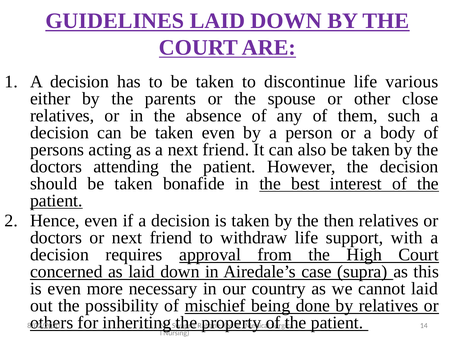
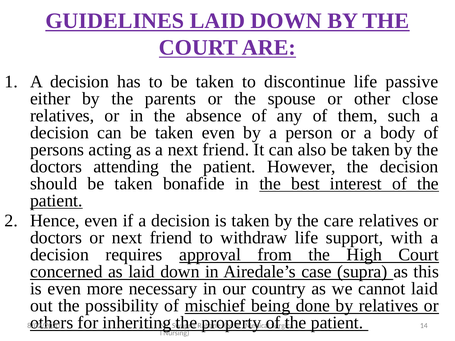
various: various -> passive (412, 82)
then: then -> care (339, 221)
